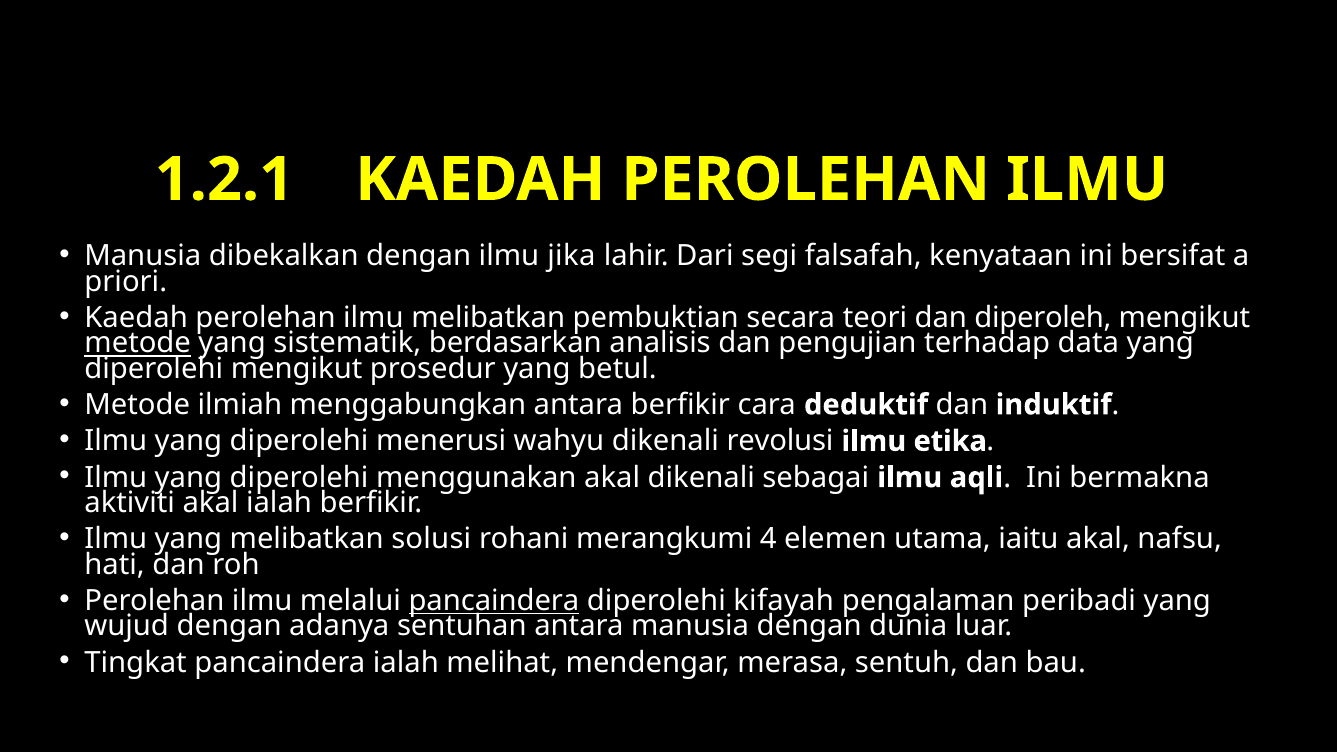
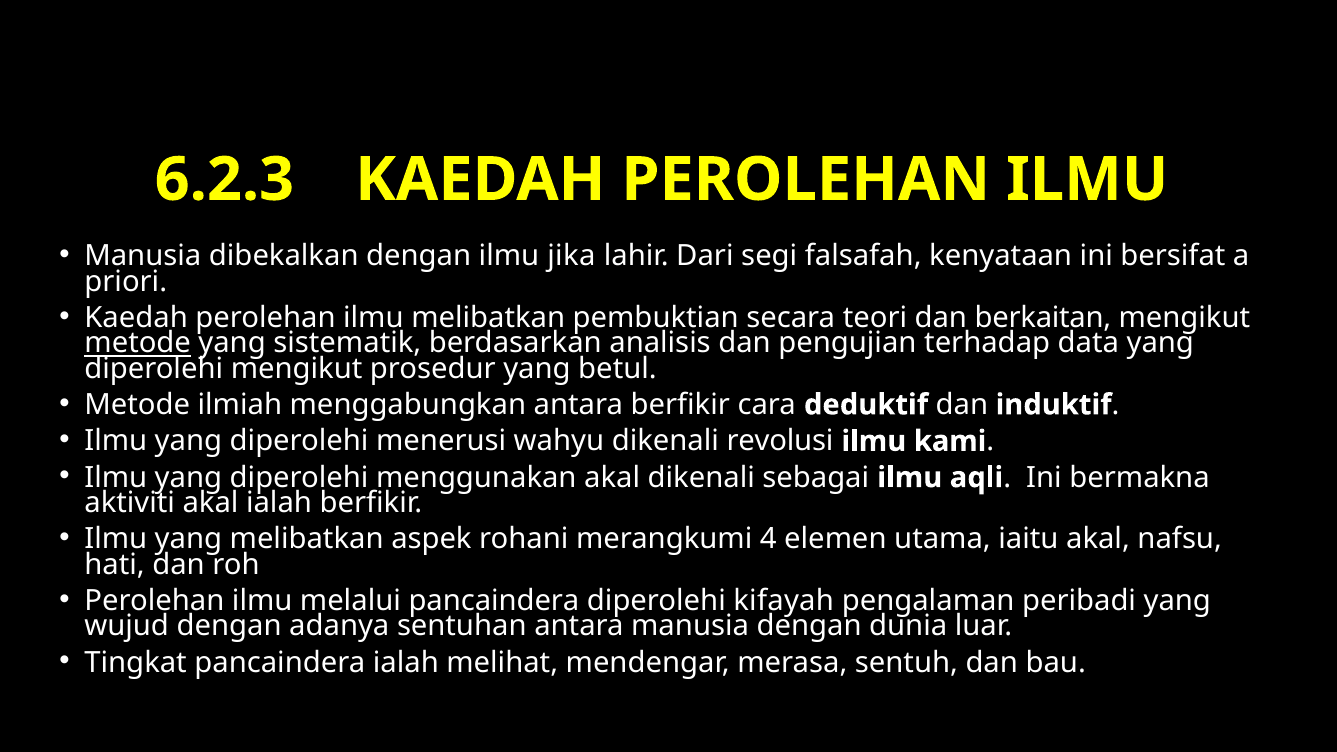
1.2.1: 1.2.1 -> 6.2.3 (224, 180)
diperoleh: diperoleh -> berkaitan (1043, 318)
etika: etika -> kami (950, 441)
solusi: solusi -> aspek (431, 539)
pancaindera underline: present -> none (494, 601)
